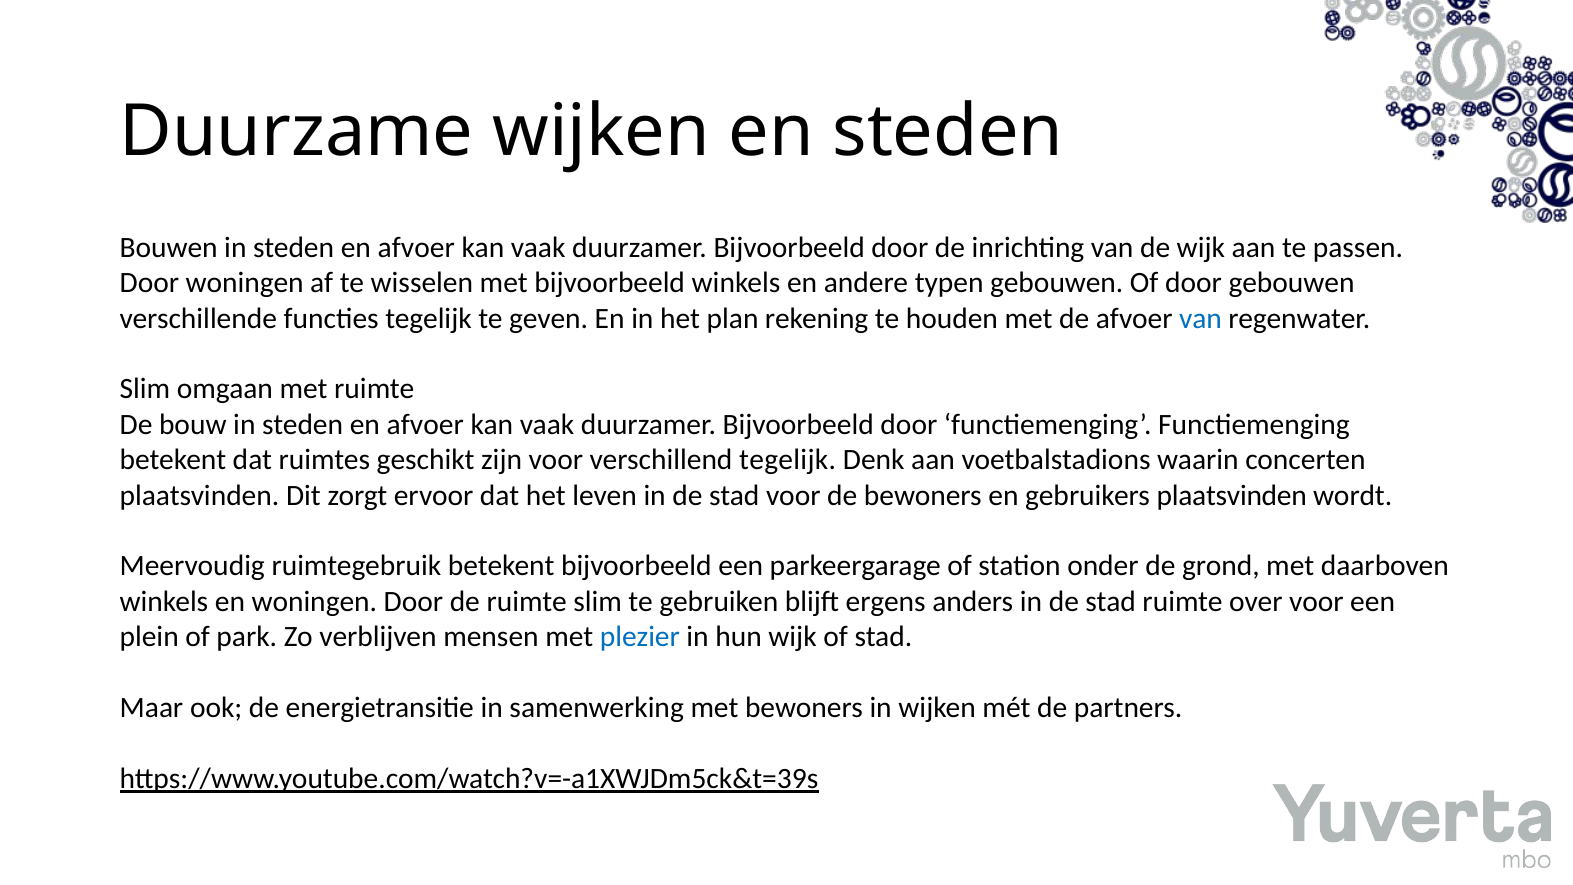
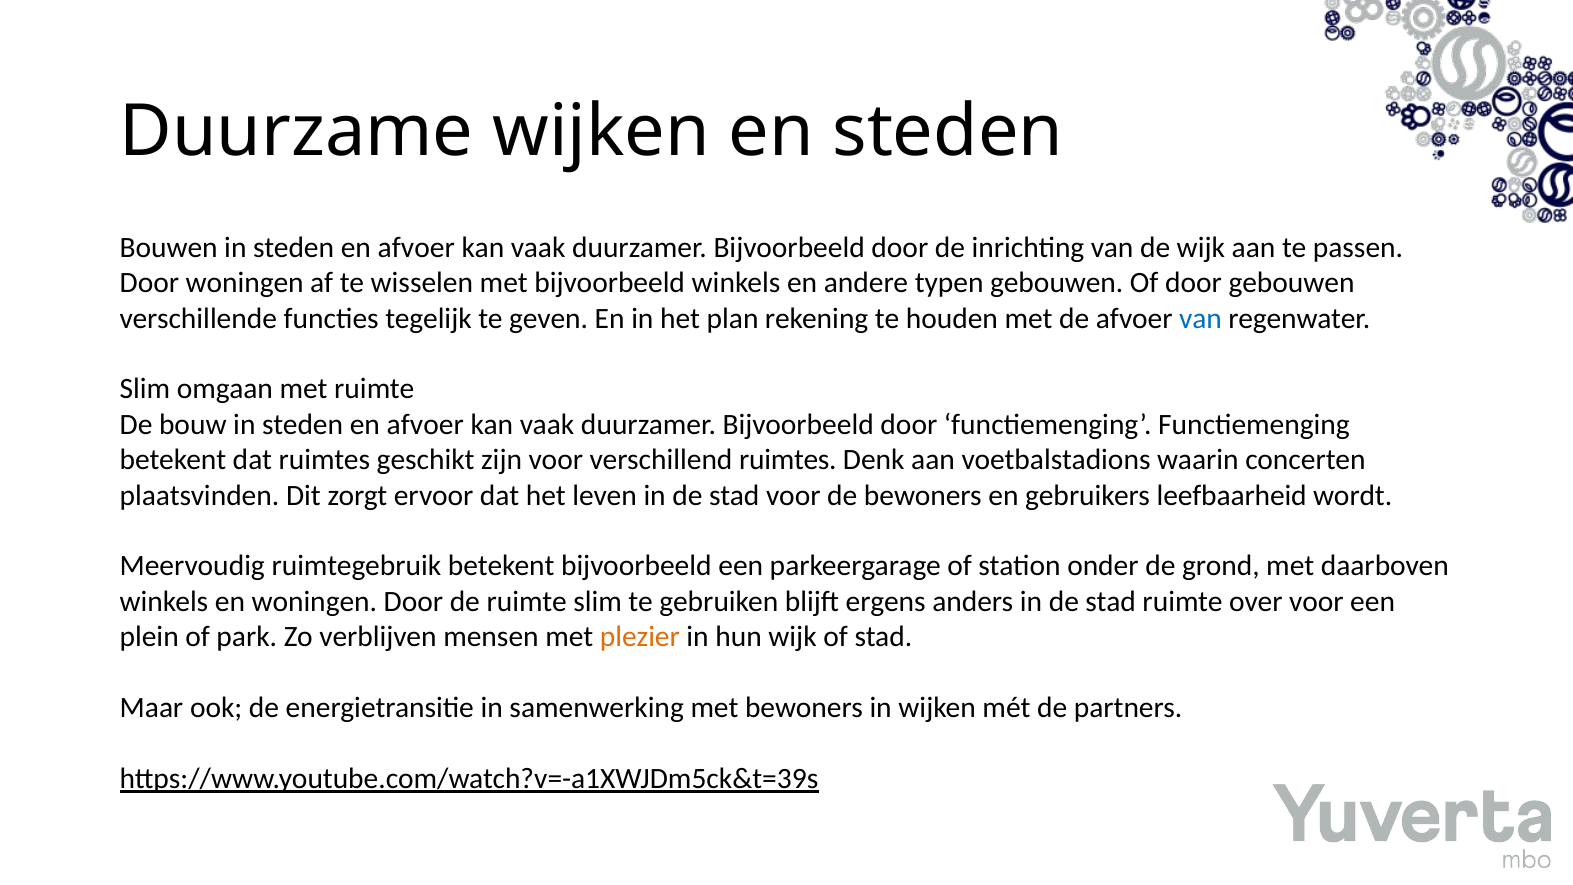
verschillend tegelijk: tegelijk -> ruimtes (788, 460)
gebruikers plaatsvinden: plaatsvinden -> leefbaarheid (1232, 495)
plezier colour: blue -> orange (640, 637)
